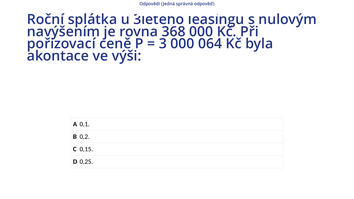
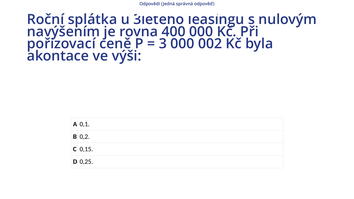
368: 368 -> 400 (174, 32)
064: 064 -> 002 (210, 44)
